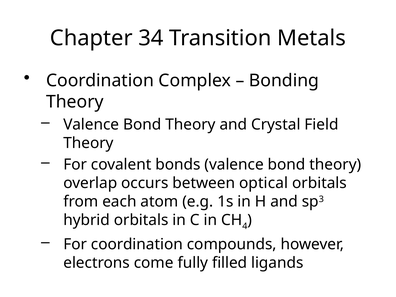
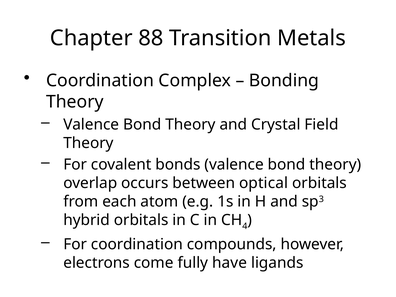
34: 34 -> 88 (151, 38)
filled: filled -> have (230, 263)
